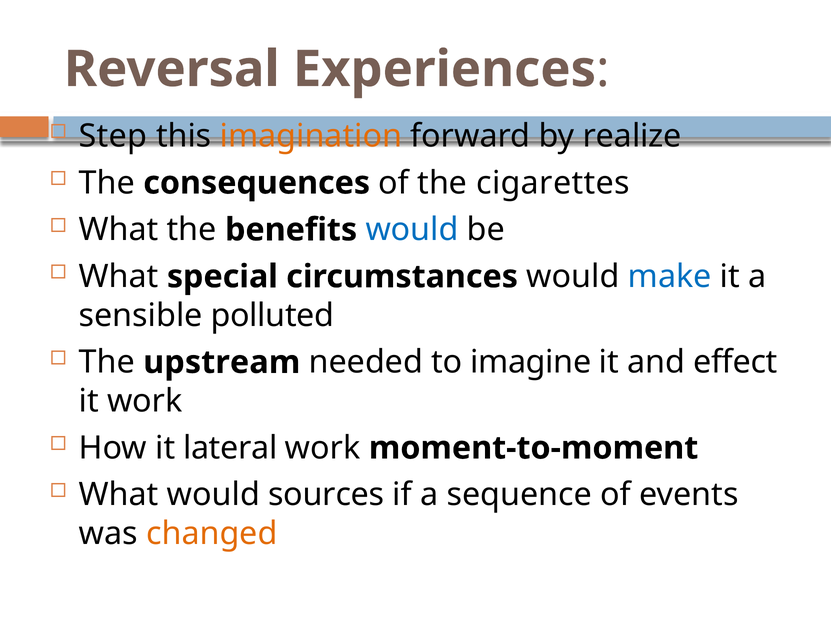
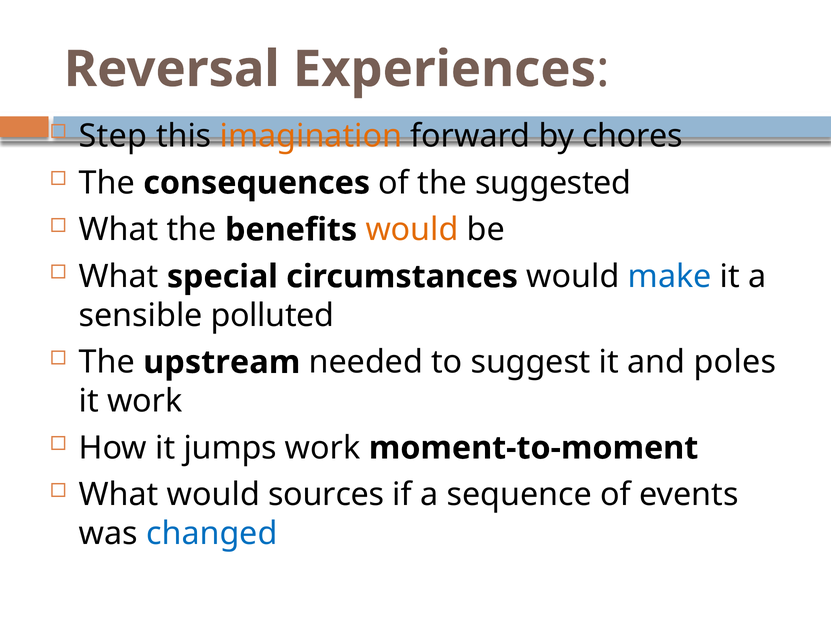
realize: realize -> chores (632, 136)
cigarettes: cigarettes -> suggested (553, 183)
would colour: blue -> orange (412, 230)
imagine: imagine -> suggest (531, 362)
effect: effect -> poles (735, 362)
lateral: lateral -> jumps (230, 448)
changed colour: orange -> blue (212, 534)
